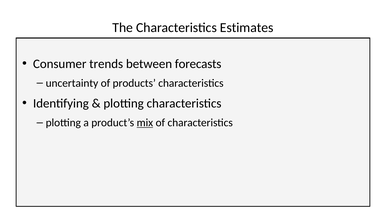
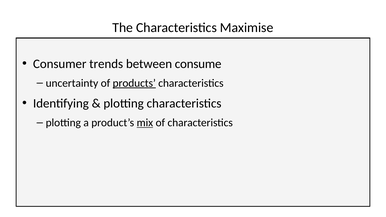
Estimates: Estimates -> Maximise (247, 28)
forecasts: forecasts -> consume (198, 64)
products underline: none -> present (134, 83)
